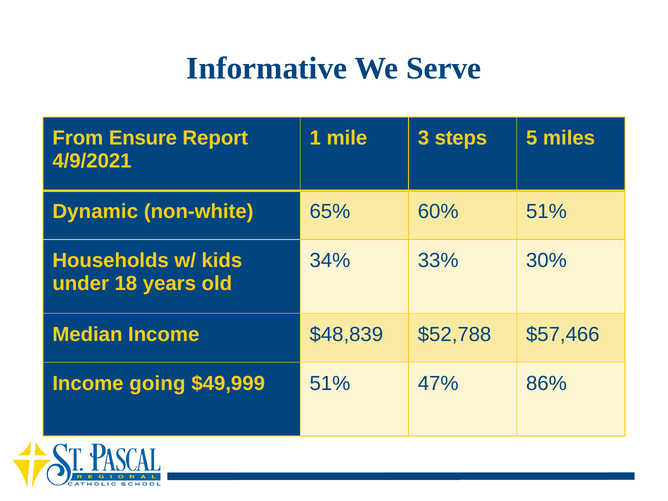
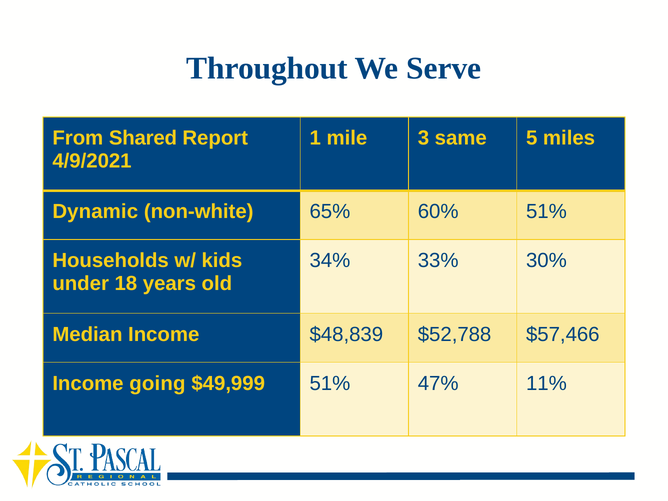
Informative: Informative -> Throughout (267, 68)
Ensure: Ensure -> Shared (143, 138)
steps: steps -> same (461, 138)
86%: 86% -> 11% (546, 383)
